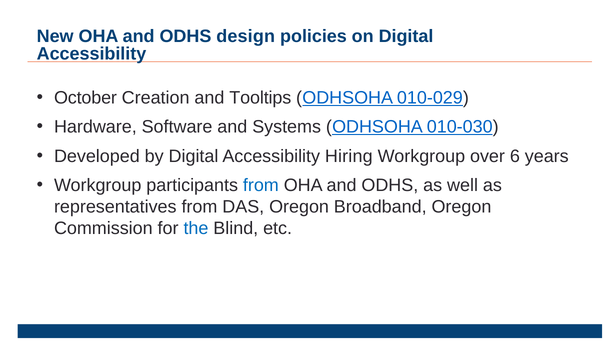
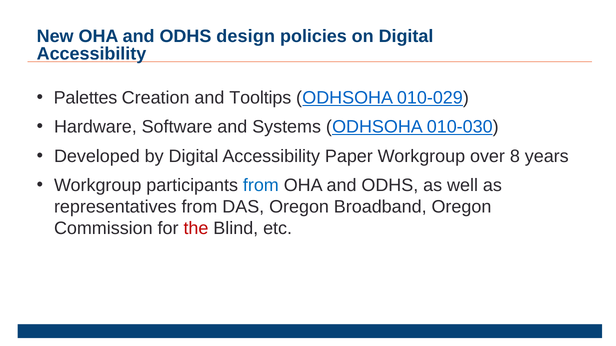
October: October -> Palettes (86, 98)
Hiring: Hiring -> Paper (349, 156)
6: 6 -> 8 (515, 156)
the colour: blue -> red (196, 229)
